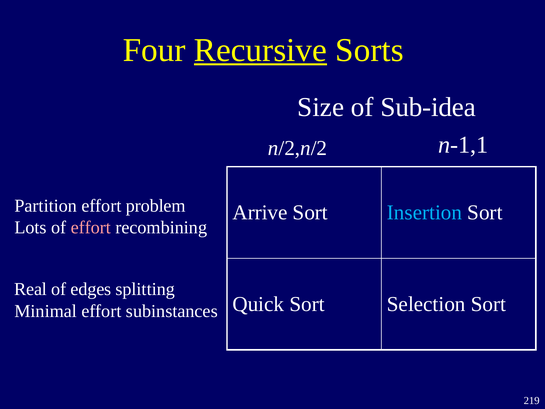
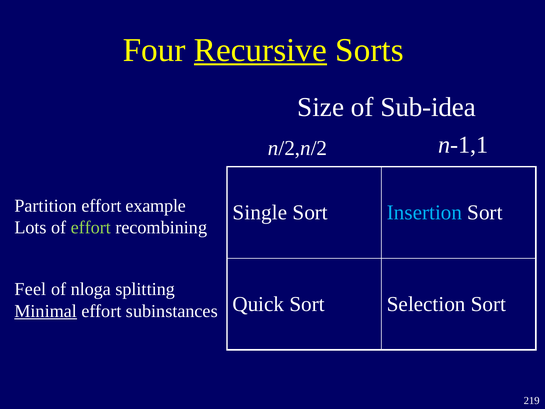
problem: problem -> example (156, 206)
Arrive: Arrive -> Single (260, 212)
effort colour: pink -> light green (91, 227)
Real: Real -> Feel (30, 289)
edges: edges -> nloga (91, 289)
Minimal underline: none -> present (46, 311)
